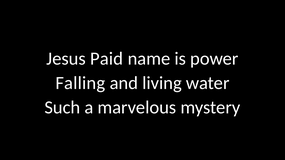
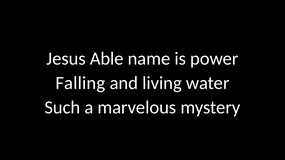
Paid: Paid -> Able (107, 59)
